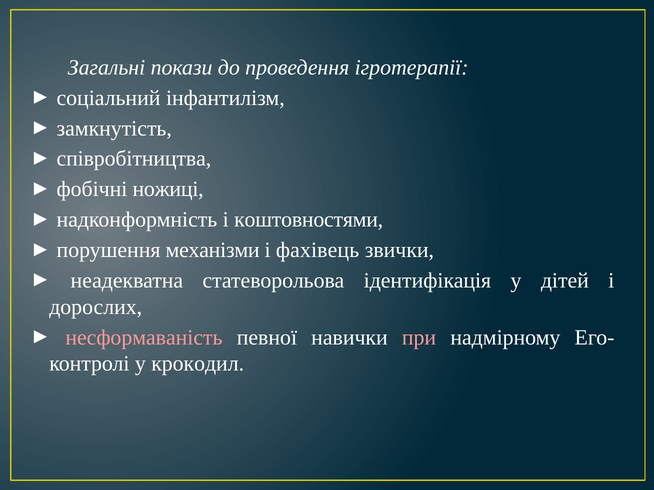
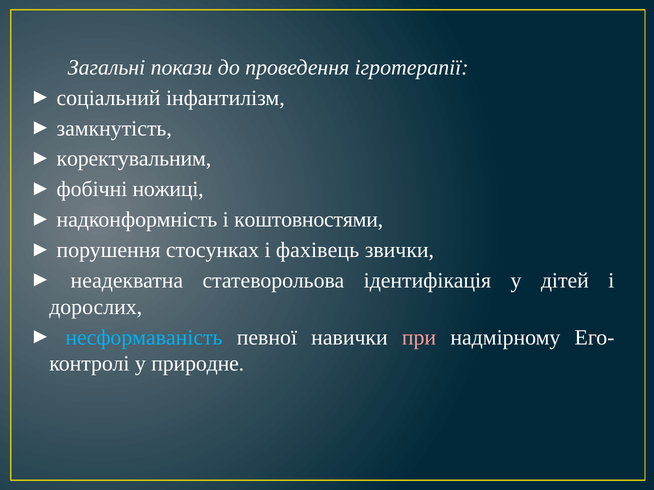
співробітництва: співробітництва -> коректувальним (134, 159)
механізми: механізми -> стосунках (213, 250)
несформаваність colour: pink -> light blue (144, 338)
крокодил: крокодил -> природне (198, 364)
